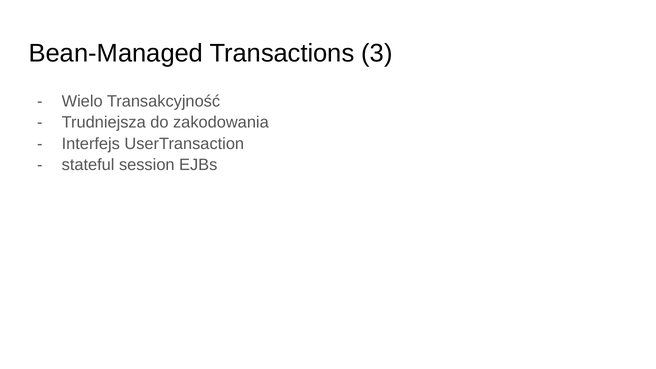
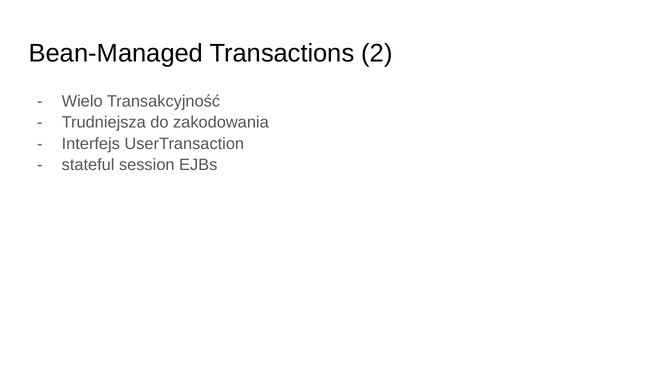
3: 3 -> 2 (377, 53)
